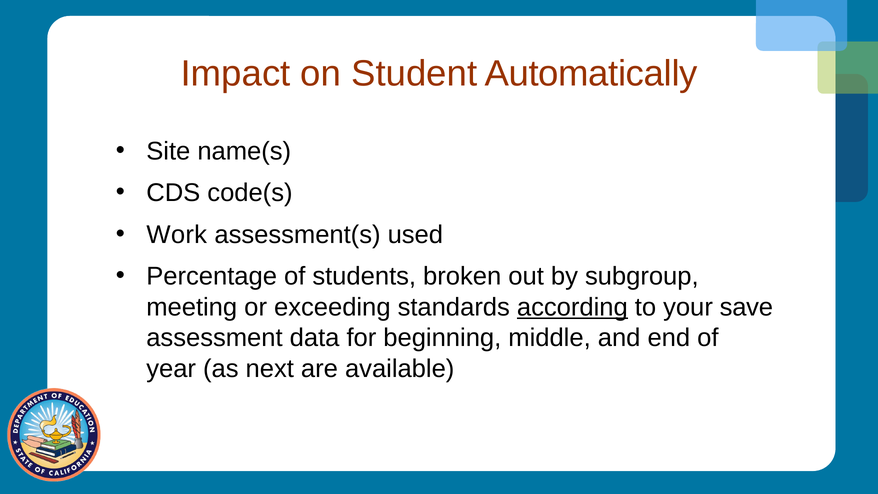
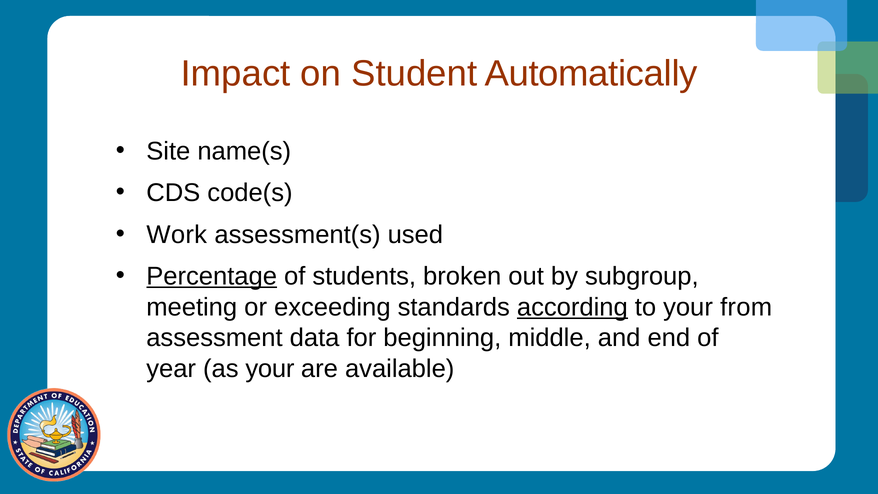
Percentage underline: none -> present (212, 276)
save: save -> from (746, 307)
as next: next -> your (270, 368)
